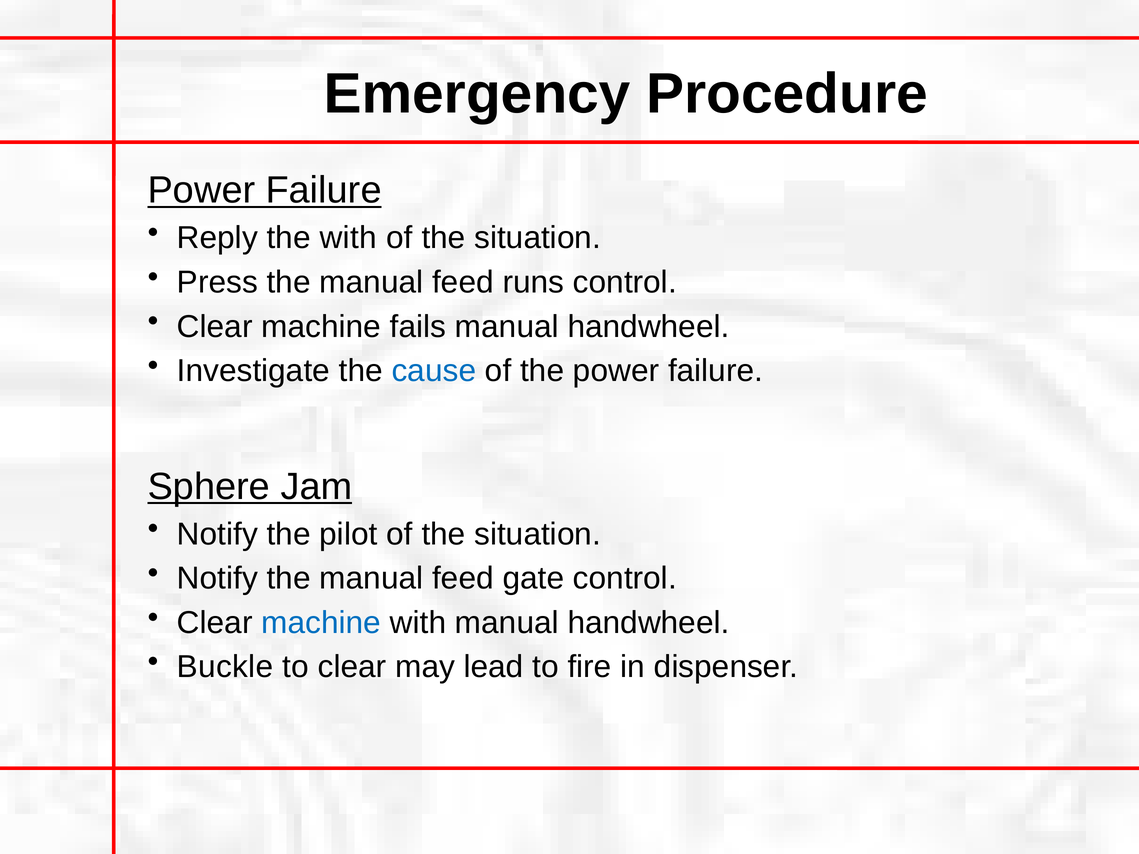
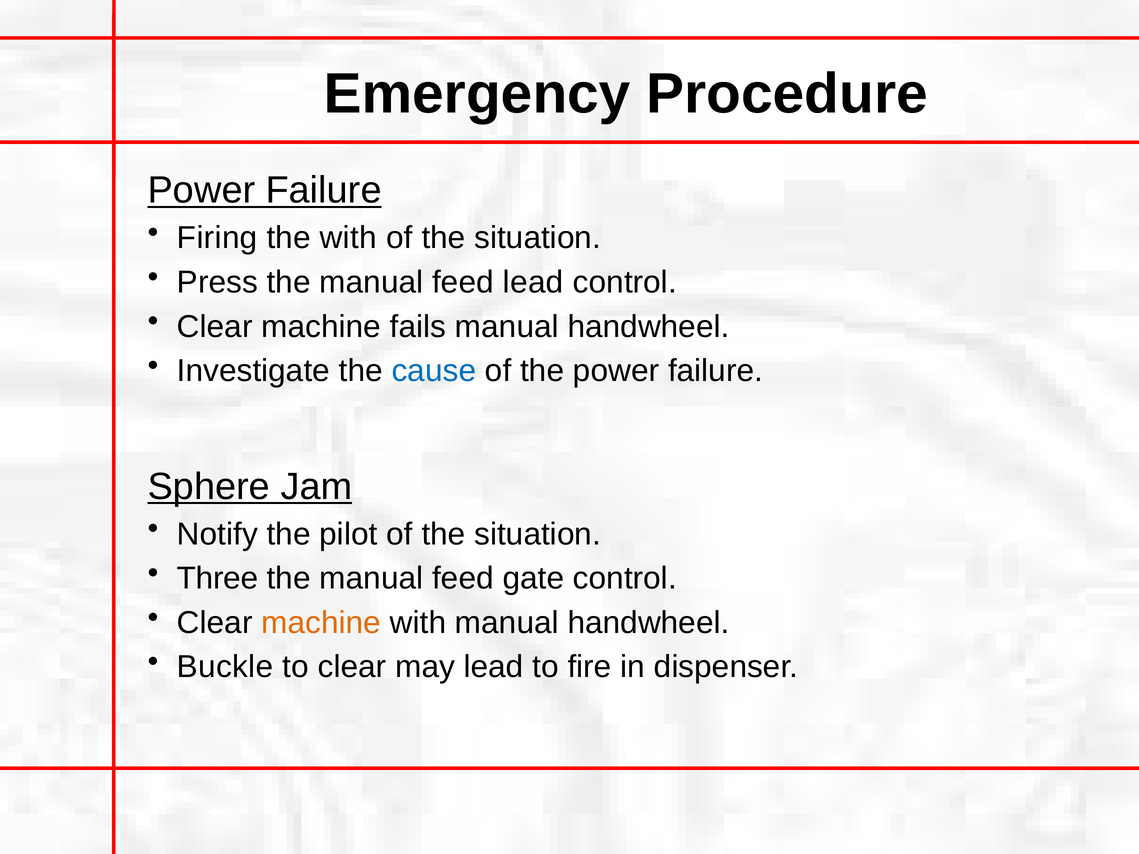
Reply: Reply -> Firing (217, 238)
feed runs: runs -> lead (533, 282)
Notify: Notify -> Three (218, 579)
machine colour: blue -> orange (321, 623)
